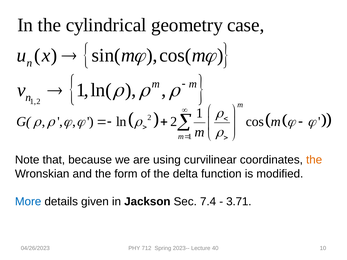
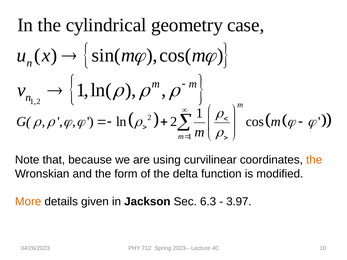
More colour: blue -> orange (28, 202)
7.4: 7.4 -> 6.3 (208, 202)
3.71: 3.71 -> 3.97 (239, 202)
